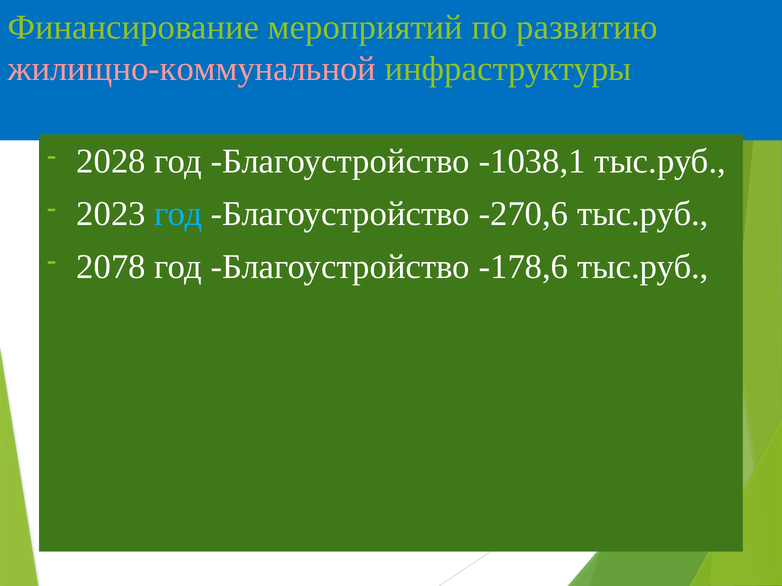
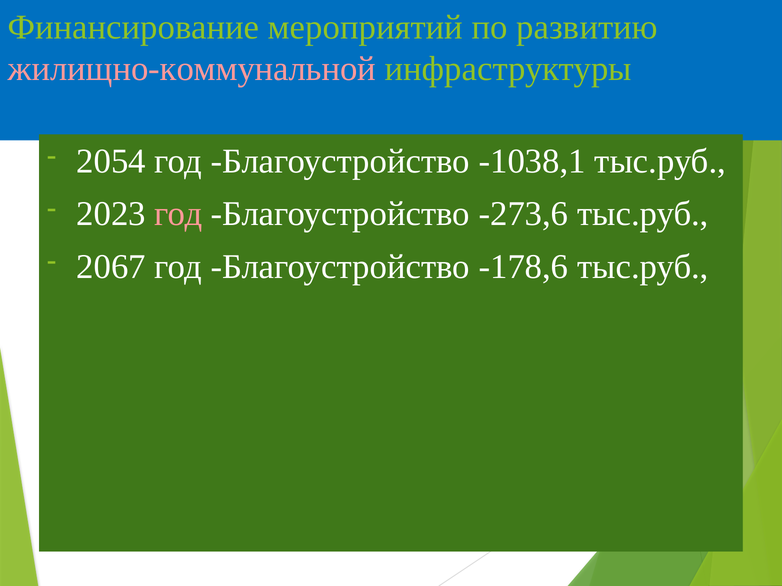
2028: 2028 -> 2054 (111, 162)
год colour: light blue -> pink (178, 214)
-270,6: -270,6 -> -273,6 (523, 214)
2078: 2078 -> 2067 (111, 267)
